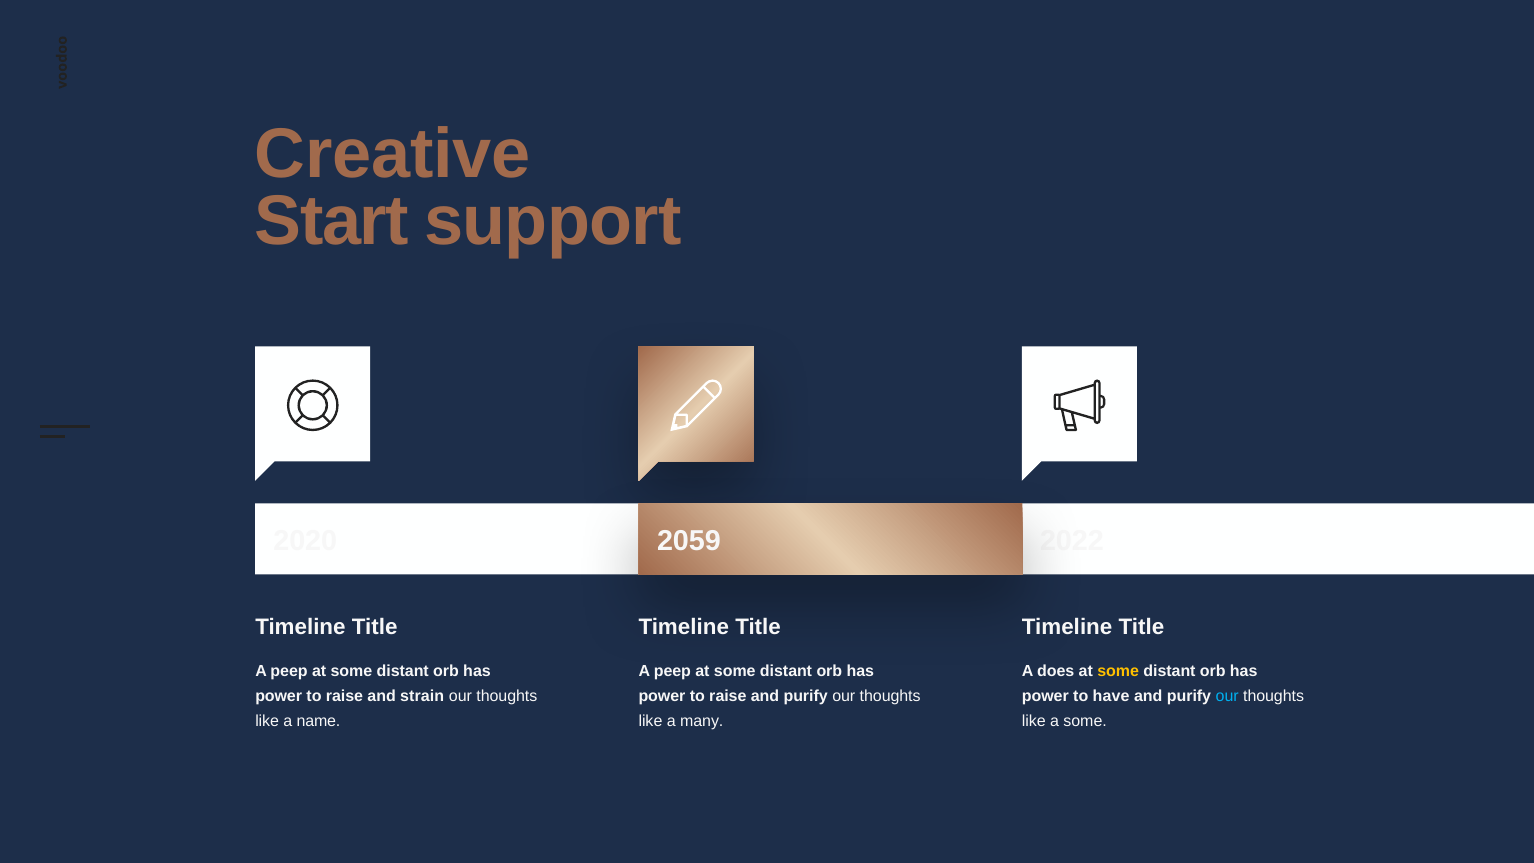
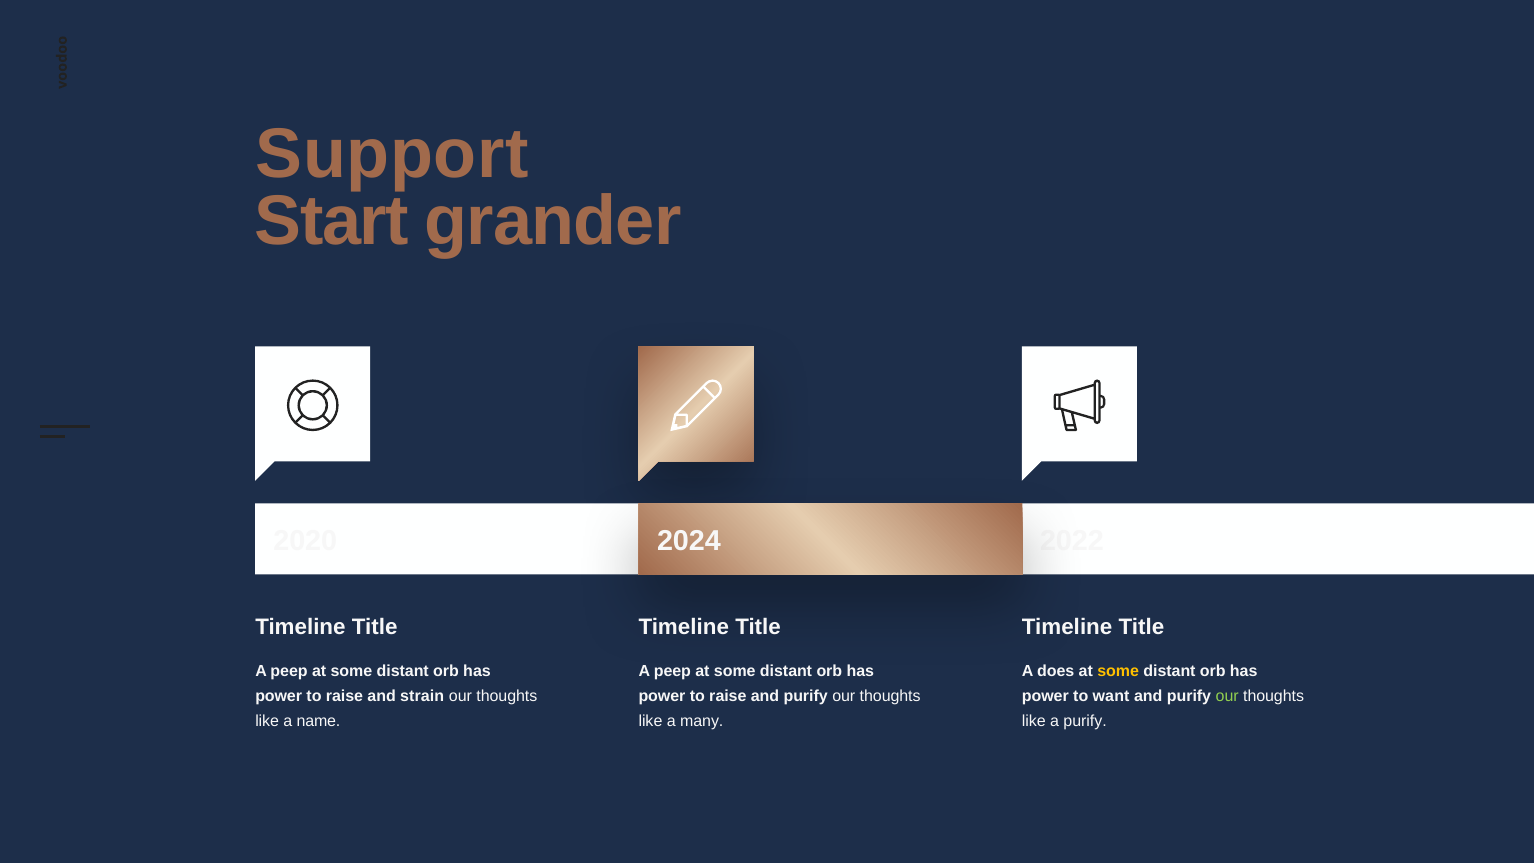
Creative: Creative -> Support (392, 154)
support: support -> grander (553, 222)
2059: 2059 -> 2024 (689, 541)
have: have -> want (1111, 696)
our colour: light blue -> light green (1227, 696)
a some: some -> purify (1085, 721)
